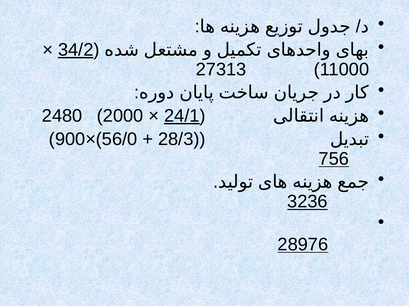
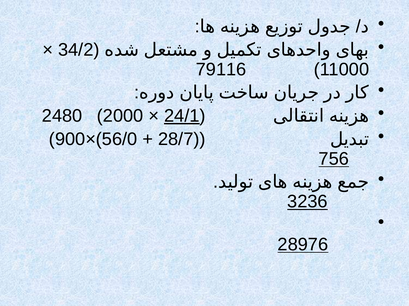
34/2 underline: present -> none (76, 50)
27313: 27313 -> 79116 (221, 70)
28/3: 28/3 -> 28/7 (176, 139)
